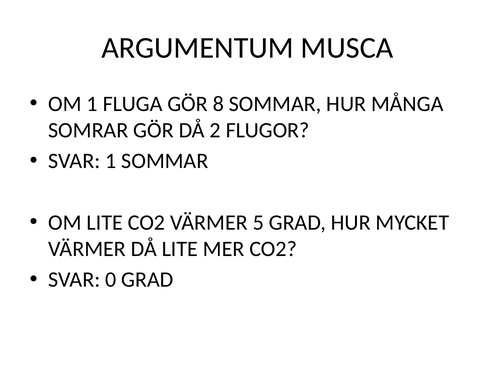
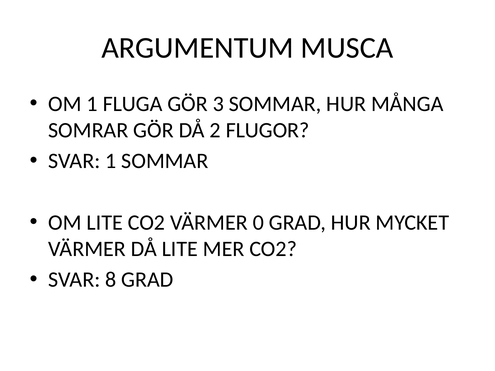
8: 8 -> 3 (218, 104)
5: 5 -> 0 (258, 223)
0: 0 -> 8 (111, 280)
